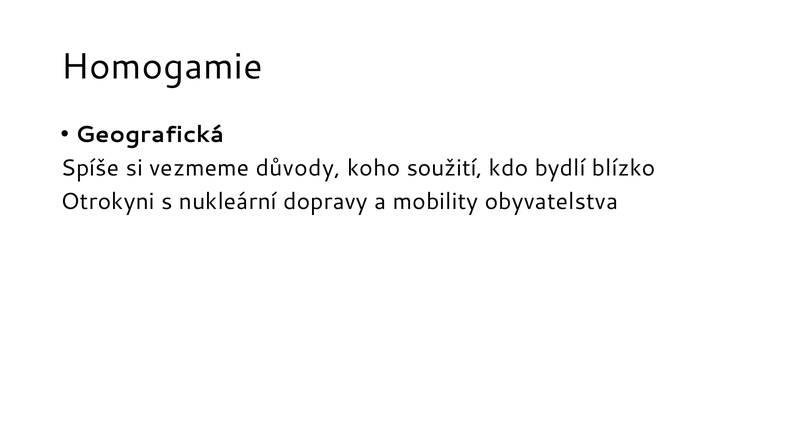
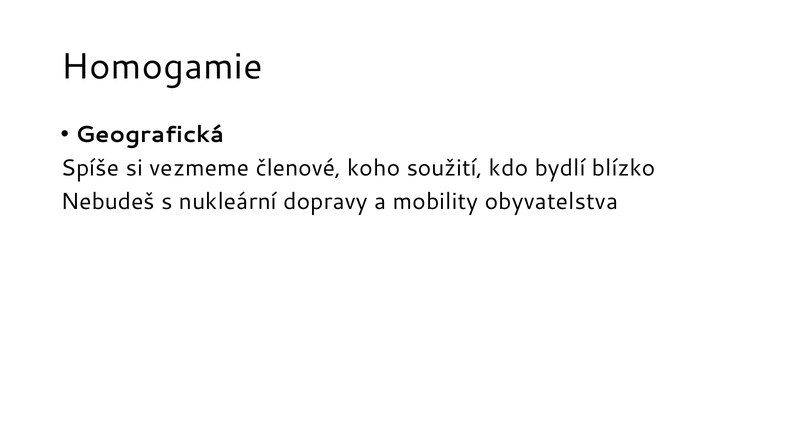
důvody: důvody -> členové (298, 168)
Otrokyni: Otrokyni -> Nebudeš (108, 201)
